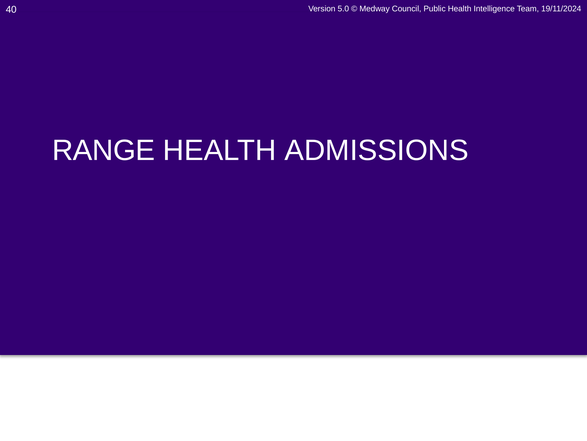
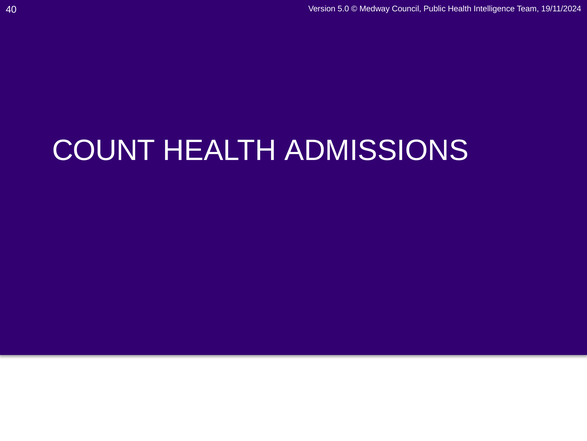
RANGE: RANGE -> COUNT (104, 150)
